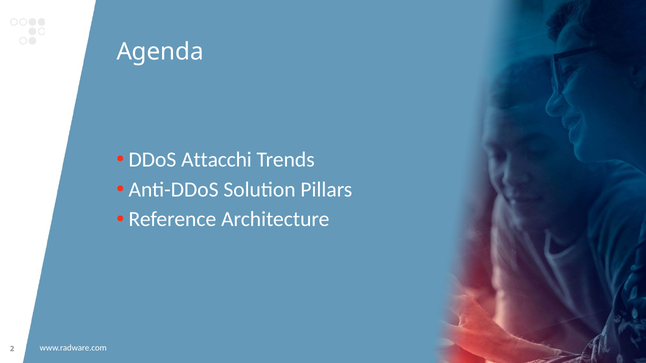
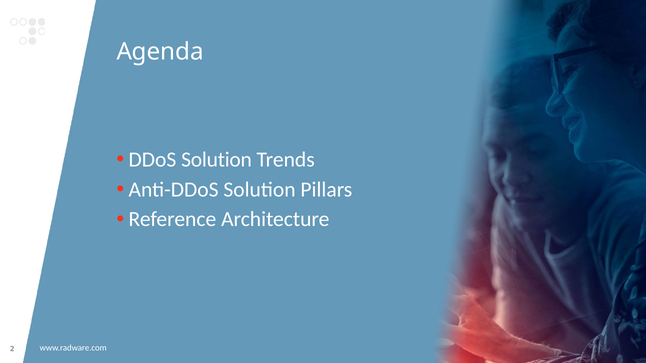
DDoS Attacchi: Attacchi -> Solution (217, 160)
